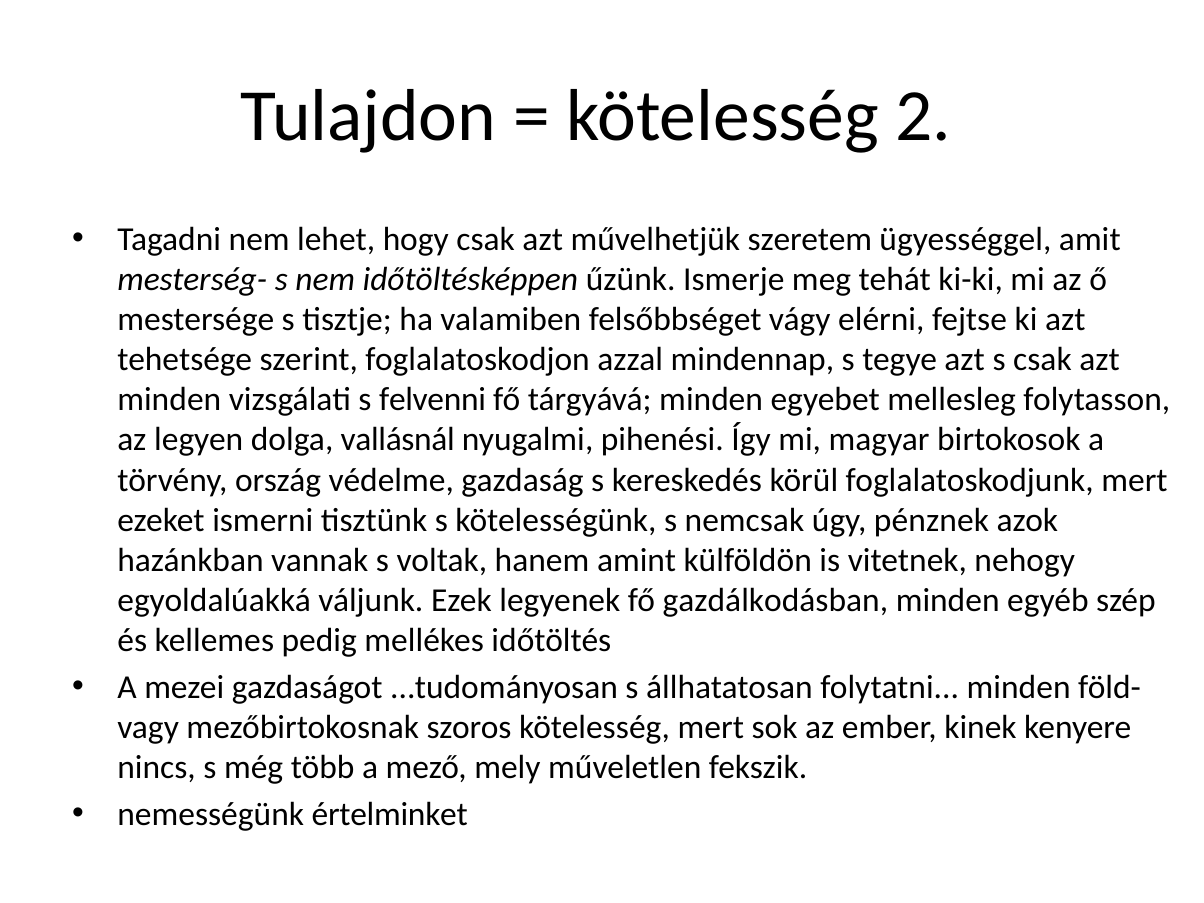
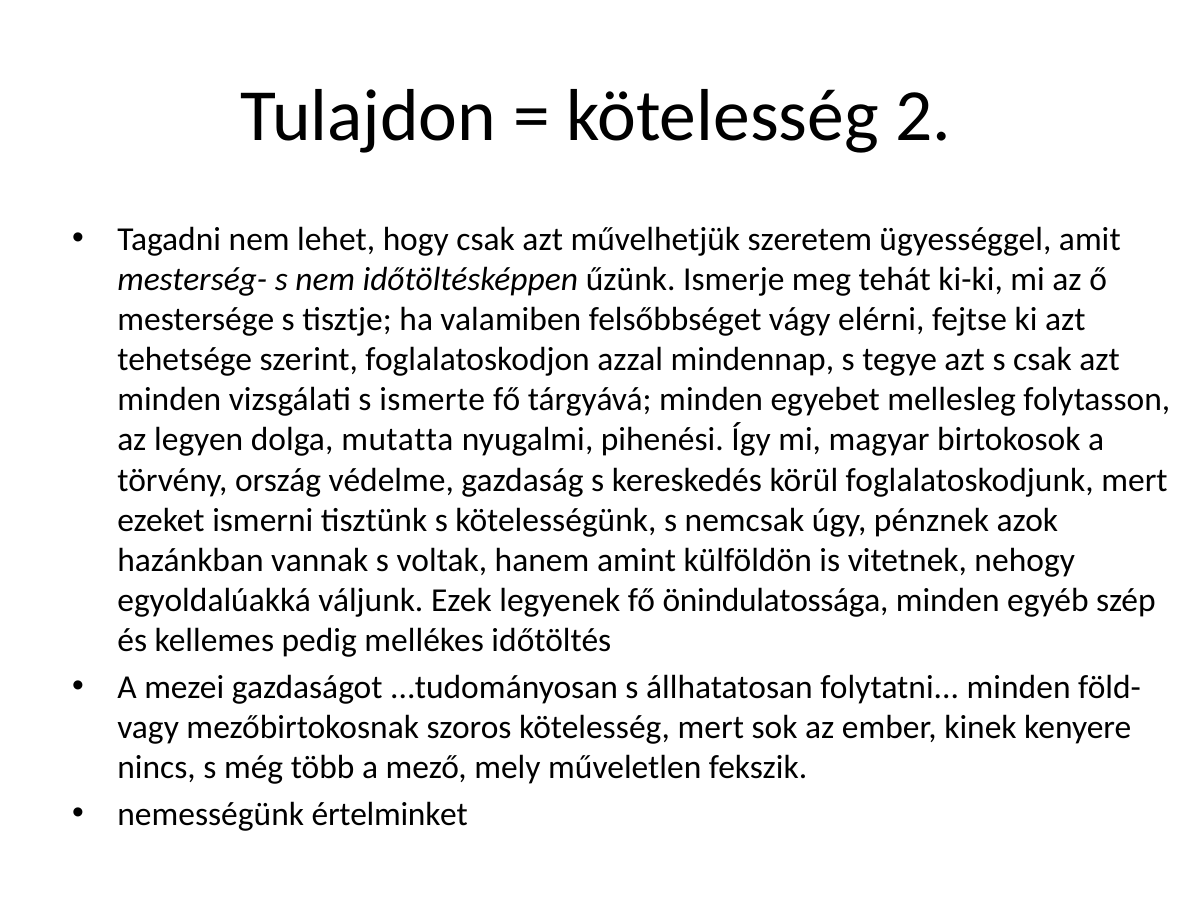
felvenni: felvenni -> ismerte (432, 400)
vallásnál: vallásnál -> mutatta (397, 440)
gazdálkodásban: gazdálkodásban -> önindulatossága (776, 600)
